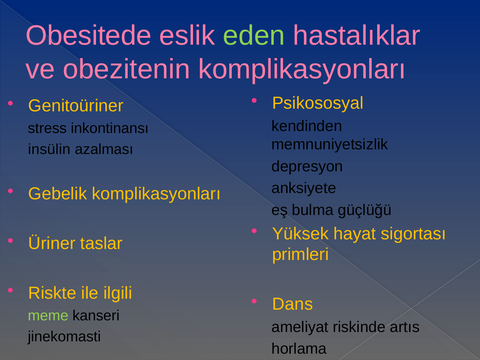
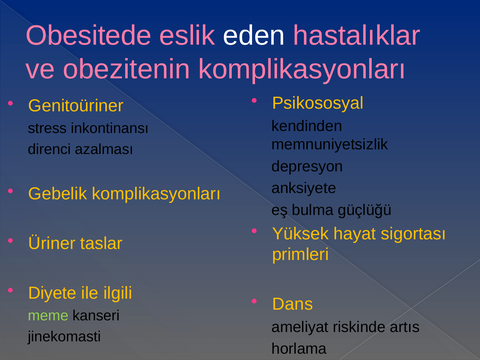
eden colour: light green -> white (254, 36)
insülin: insülin -> direnci (49, 149)
Riskte: Riskte -> Diyete (52, 293)
